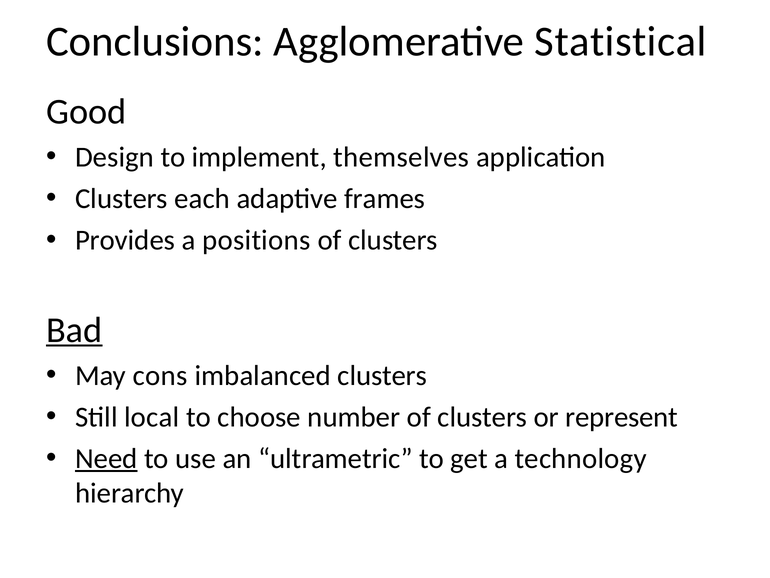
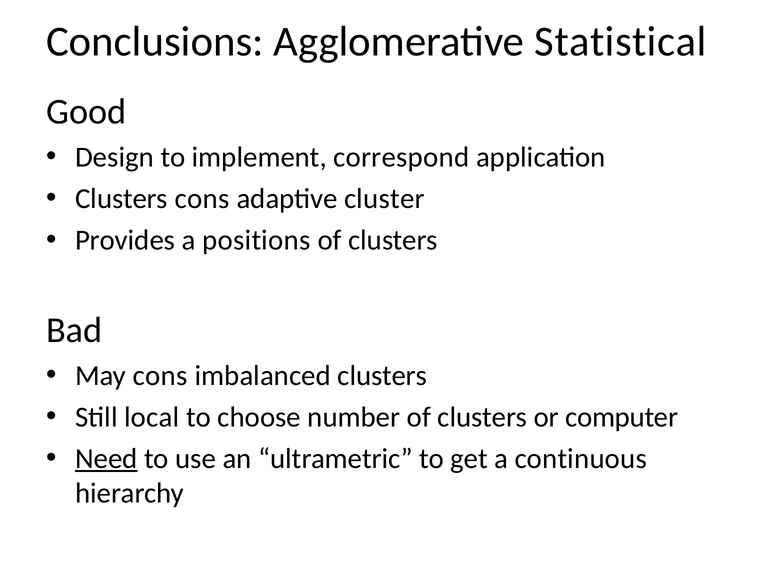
themselves: themselves -> correspond (401, 157)
Clusters each: each -> cons (202, 199)
frames: frames -> cluster (384, 199)
Bad underline: present -> none (74, 330)
represent: represent -> computer (622, 417)
technology: technology -> continuous (581, 458)
